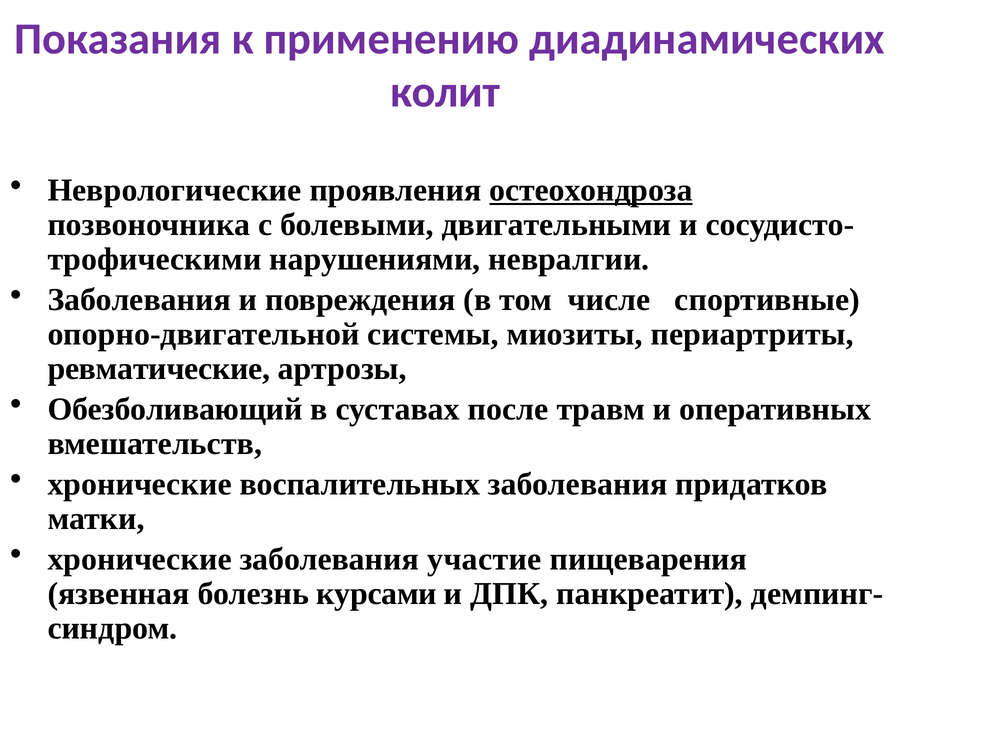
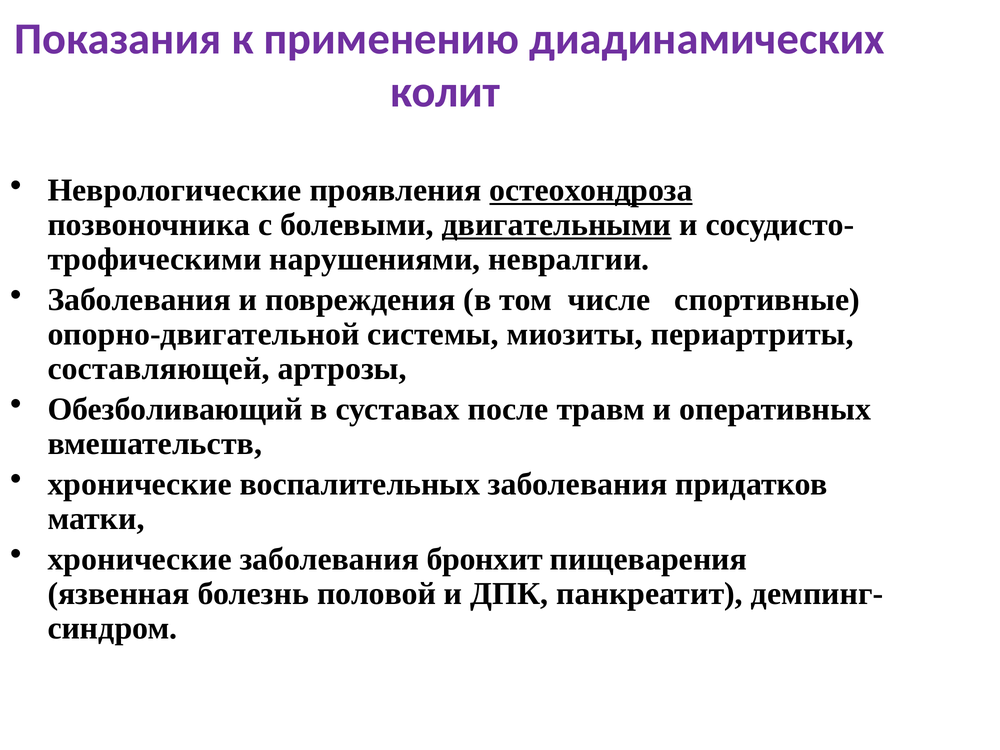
двигательными underline: none -> present (557, 225)
ревматические: ревматические -> составляющей (159, 369)
участие: участие -> бронхит (485, 559)
курсами: курсами -> половой (377, 594)
